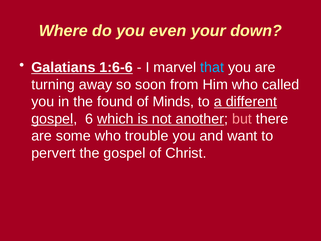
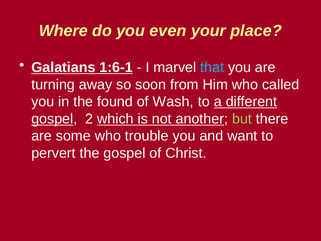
down: down -> place (256, 31)
1:6-6: 1:6-6 -> 1:6-1 (116, 67)
Minds: Minds -> Wash (173, 102)
6: 6 -> 2 (89, 119)
but colour: pink -> light green (242, 119)
